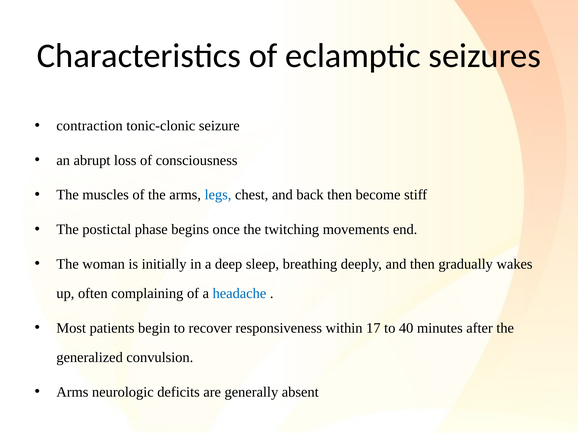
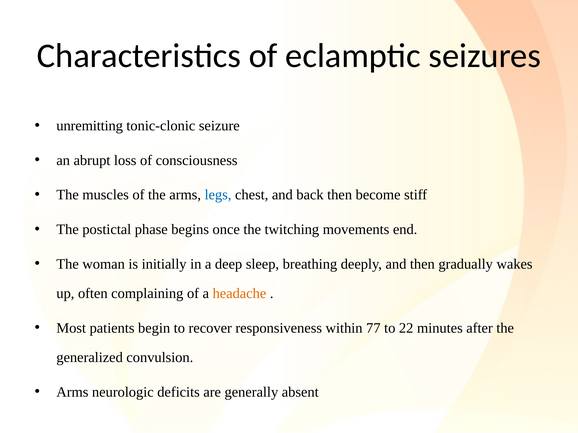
contraction: contraction -> unremitting (90, 126)
headache colour: blue -> orange (239, 294)
17: 17 -> 77 (373, 328)
40: 40 -> 22 (406, 328)
